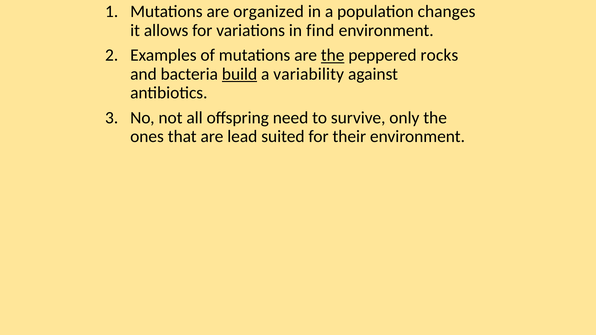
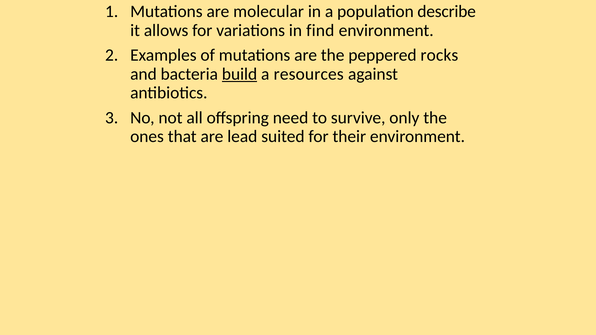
organized: organized -> molecular (269, 12)
changes: changes -> describe (447, 12)
the underline: present -> none (333, 55)
variability: variability -> resources (309, 74)
